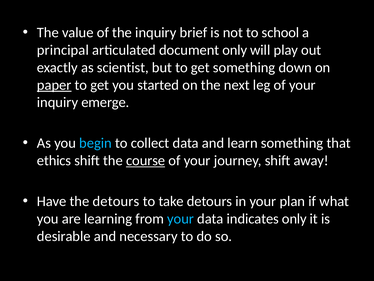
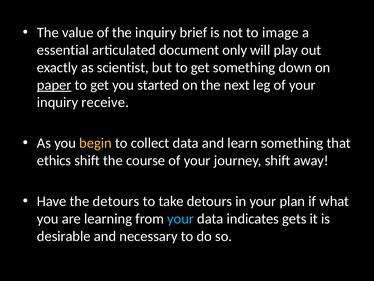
school: school -> image (280, 33)
principal: principal -> essential (63, 50)
emerge: emerge -> receive (105, 102)
begin colour: light blue -> yellow (96, 143)
course underline: present -> none (146, 160)
indicates only: only -> gets (294, 218)
